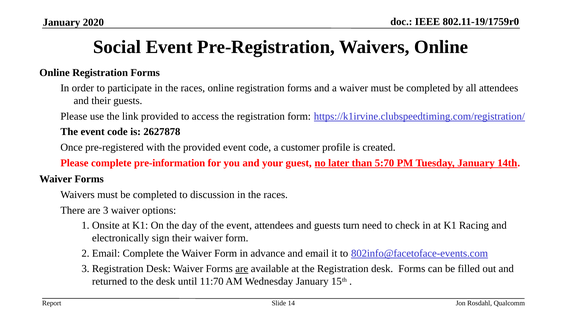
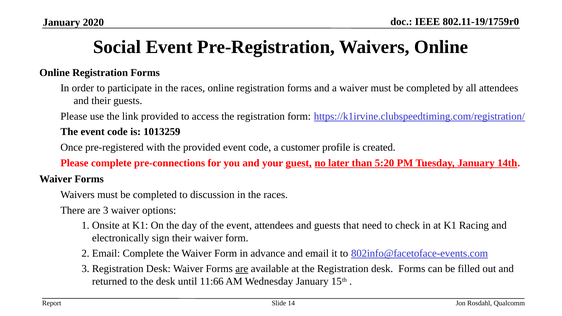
2627878: 2627878 -> 1013259 (162, 132)
pre-information: pre-information -> pre-connections (170, 163)
guest underline: none -> present (299, 163)
5:70: 5:70 -> 5:20 (384, 163)
turn: turn -> that (351, 226)
11:70: 11:70 -> 11:66 (212, 281)
